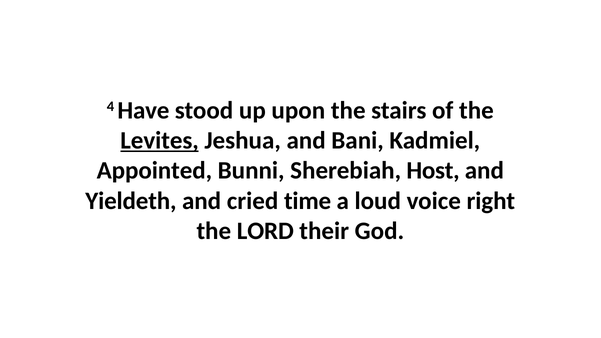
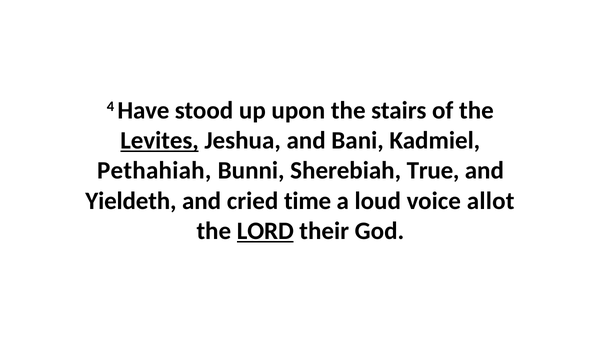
Appointed: Appointed -> Pethahiah (154, 171)
Host: Host -> True (433, 171)
right: right -> allot (491, 201)
LORD underline: none -> present (265, 231)
